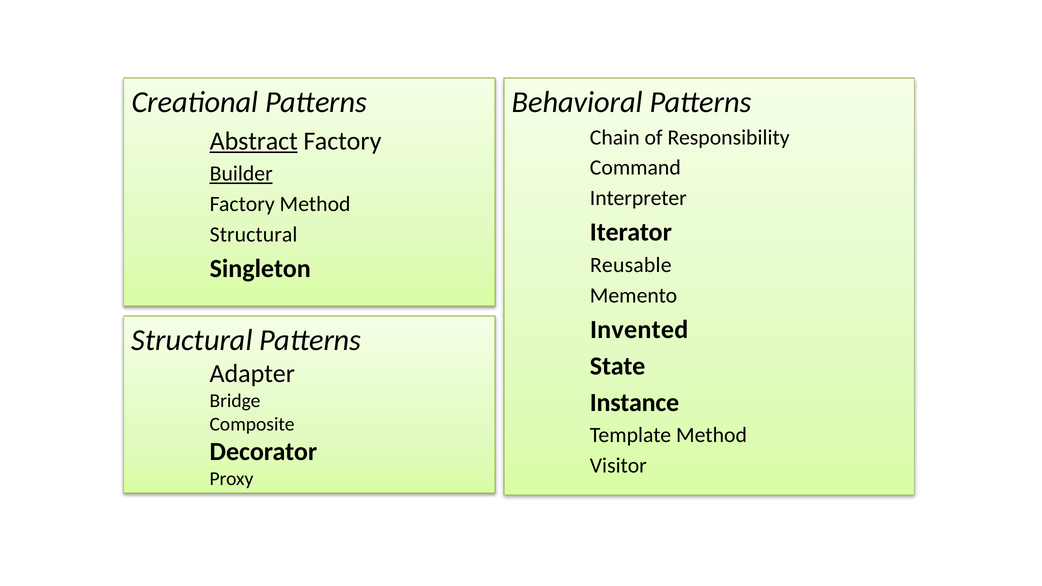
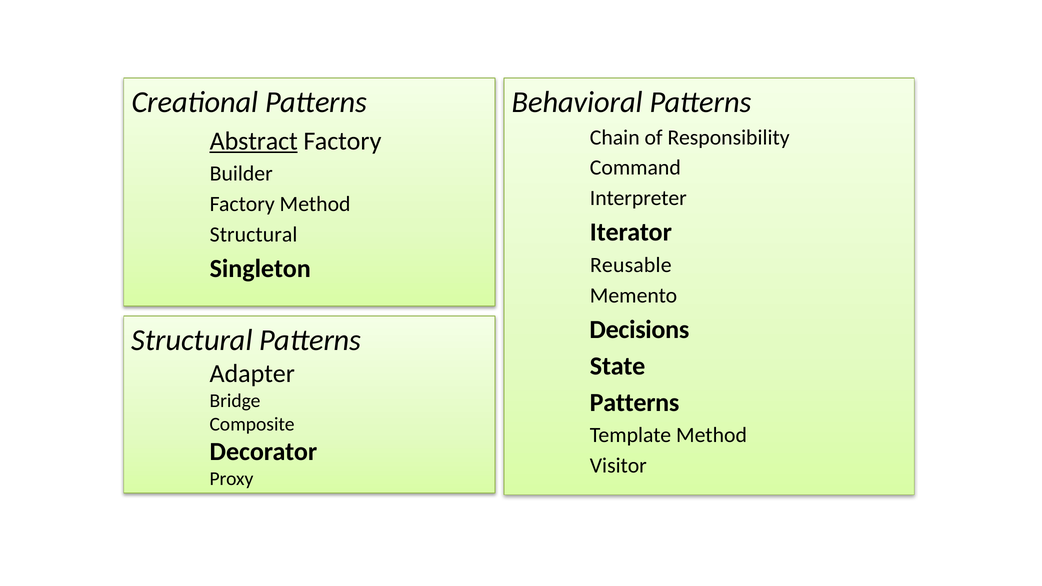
Builder underline: present -> none (241, 174)
Invented: Invented -> Decisions (639, 330)
Instance: Instance -> Patterns (635, 403)
